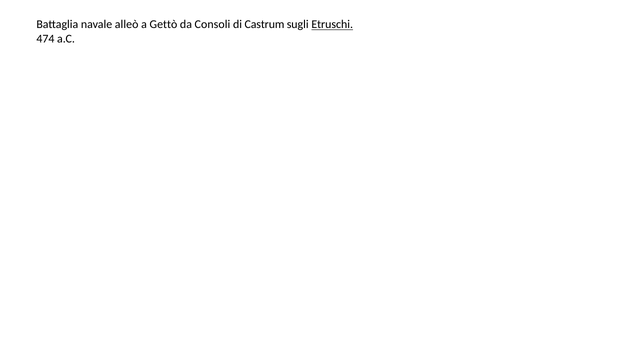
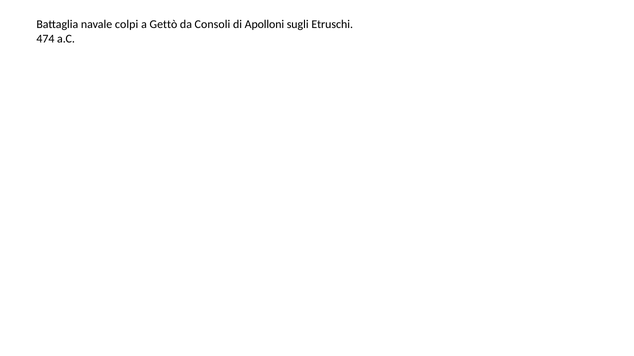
alleò: alleò -> colpi (127, 25)
Castrum: Castrum -> Apolloni (264, 25)
Etruschi underline: present -> none (332, 25)
